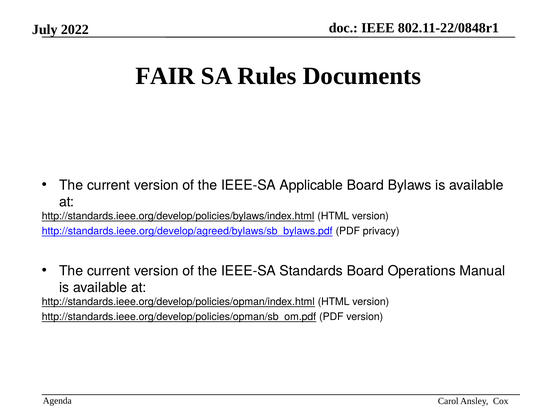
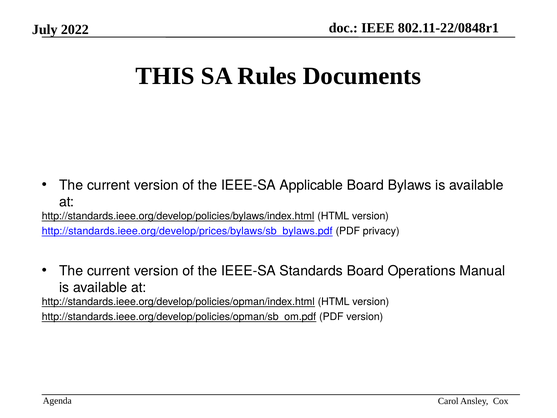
FAIR: FAIR -> THIS (165, 76)
http://standards.ieee.org/develop/agreed/bylaws/sb_bylaws.pdf: http://standards.ieee.org/develop/agreed/bylaws/sb_bylaws.pdf -> http://standards.ieee.org/develop/prices/bylaws/sb_bylaws.pdf (187, 231)
